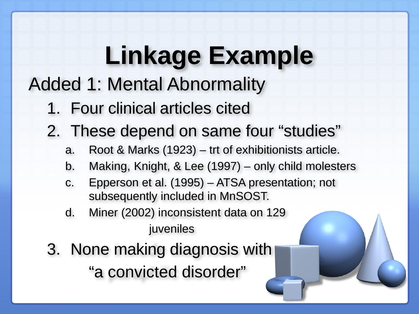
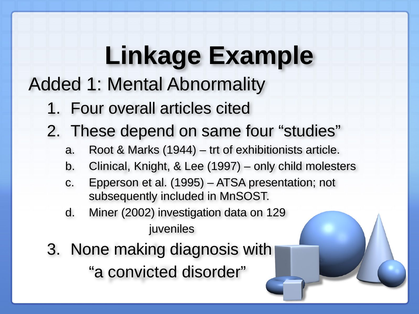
clinical: clinical -> overall (132, 108)
1923: 1923 -> 1944 (179, 150)
Making: Making -> Clinical (110, 166)
inconsistent: inconsistent -> investigation (190, 213)
